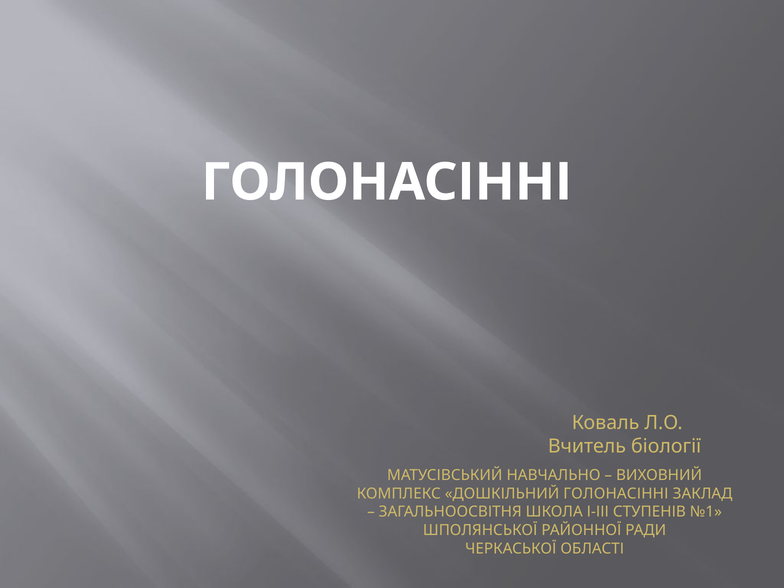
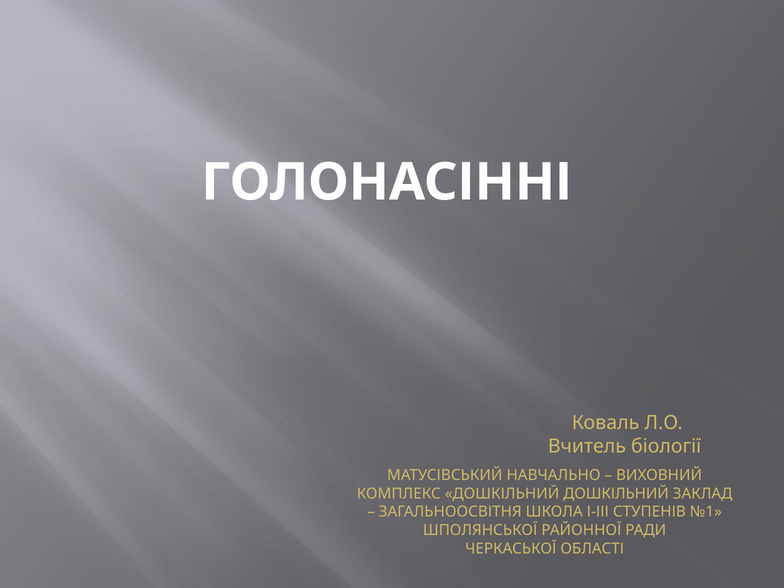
ДОШКІЛЬНИЙ ГОЛОНАСІННІ: ГОЛОНАСІННІ -> ДОШКІЛЬНИЙ (616, 494)
